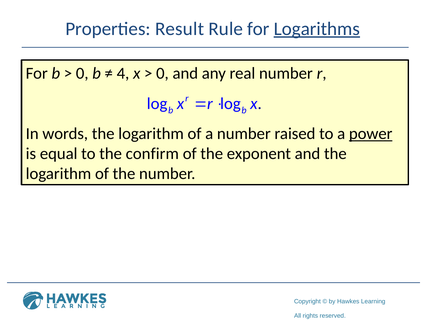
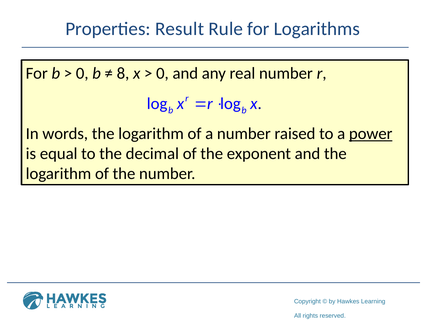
Logarithms underline: present -> none (317, 29)
4: 4 -> 8 (123, 74)
confirm: confirm -> decimal (152, 154)
